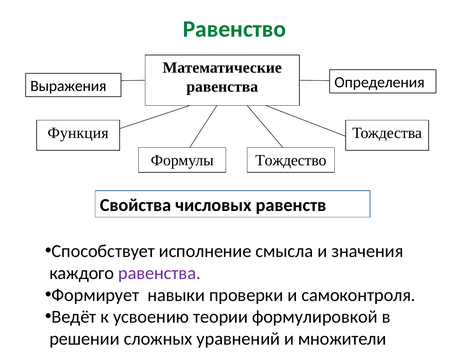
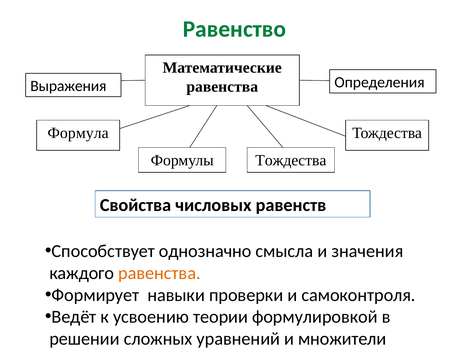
Функция: Функция -> Формула (78, 133)
Формулы Тождество: Тождество -> Тождества (291, 160)
исполнение: исполнение -> однозначно (205, 251)
равенства colour: purple -> orange (159, 273)
